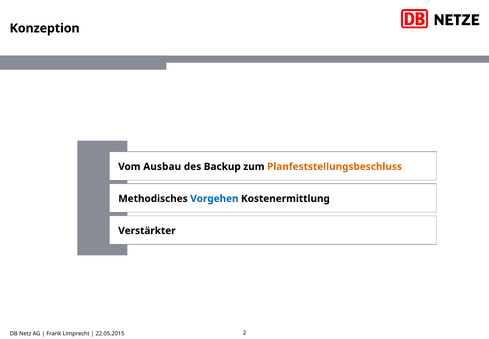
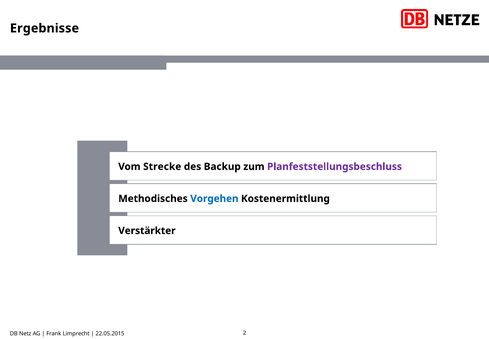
Konzeption: Konzeption -> Ergebnisse (44, 28)
Ausbau: Ausbau -> Strecke (162, 166)
Planfeststellungsbeschluss colour: orange -> purple (335, 166)
